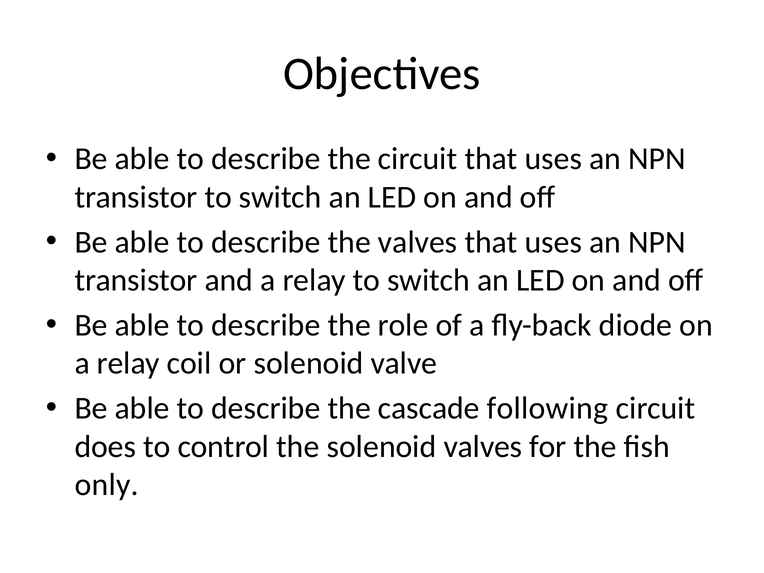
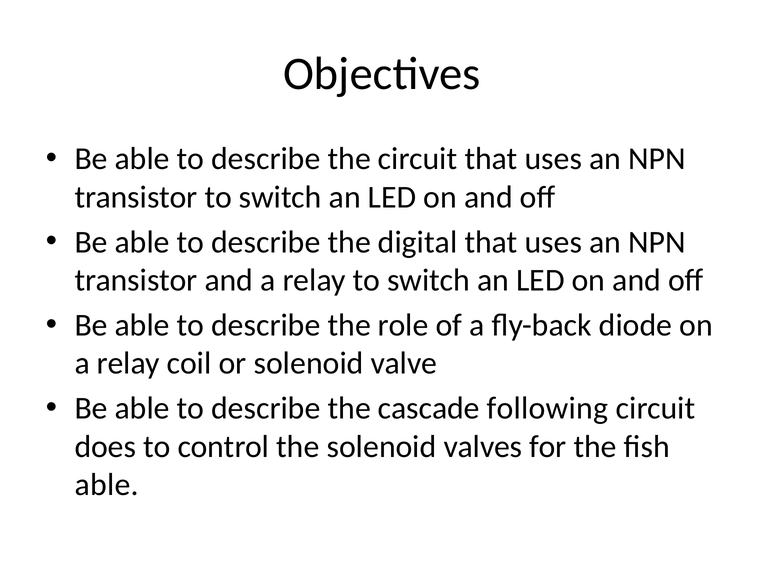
the valves: valves -> digital (418, 242)
only: only -> able (107, 485)
